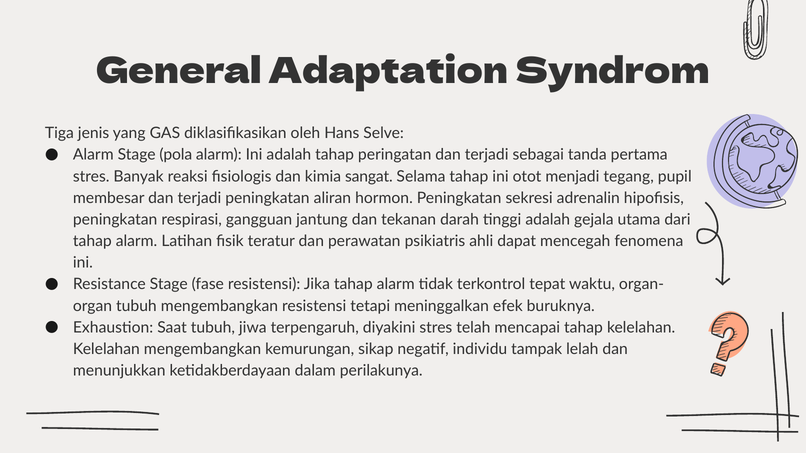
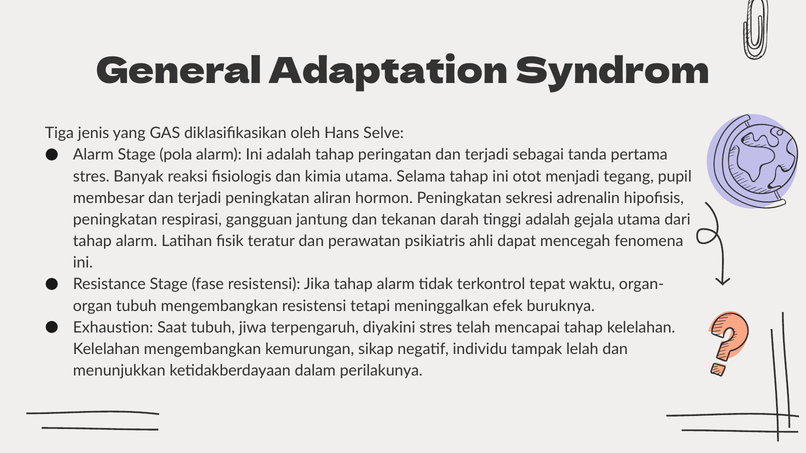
kimia sangat: sangat -> utama (369, 176)
